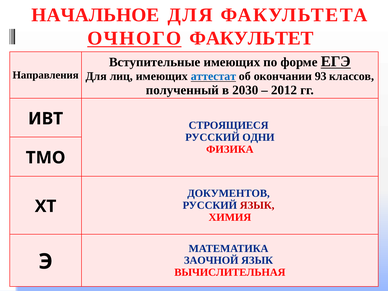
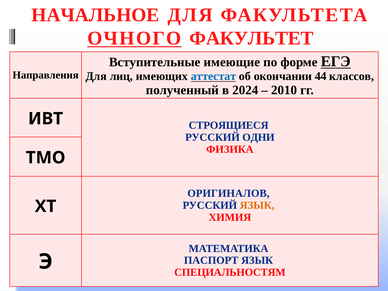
Вступительные имеющих: имеющих -> имеющие (232, 62)
93: 93 -> 44 (321, 76)
2030: 2030 -> 2024 (245, 90)
2012: 2012 -> 2010 (284, 90)
ДОКУМЕНТОВ: ДОКУМЕНТОВ -> ОРИГИНАЛОВ (228, 193)
ЯЗЫК colour: red -> orange (257, 205)
ЗАОЧНОЙ: ЗАОЧНОЙ -> ПАСПОРТ (211, 260)
ВЫЧИСЛИТЕЛЬНАЯ: ВЫЧИСЛИТЕЛЬНАЯ -> СПЕЦИАЛЬНОСТЯМ (230, 272)
